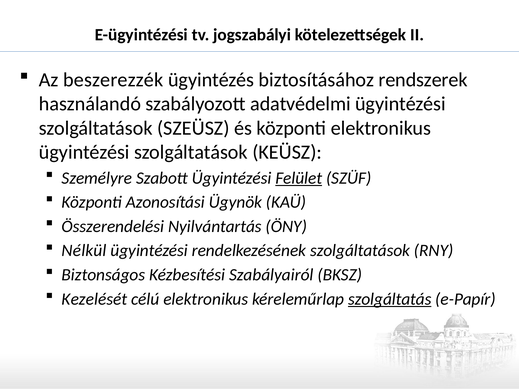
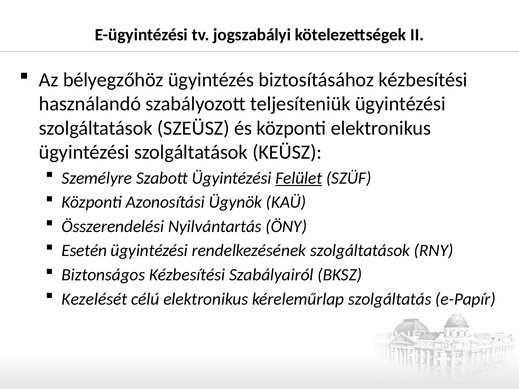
beszerezzék: beszerezzék -> bélyegzőhöz (113, 80)
biztosításához rendszerek: rendszerek -> kézbesítési (423, 80)
adatvédelmi: adatvédelmi -> teljesíteniük (300, 104)
Nélkül: Nélkül -> Esetén (84, 251)
szolgáltatás underline: present -> none (390, 299)
